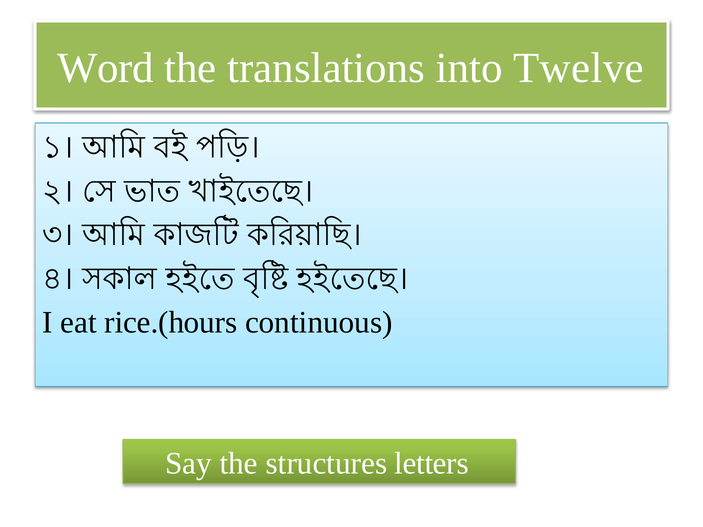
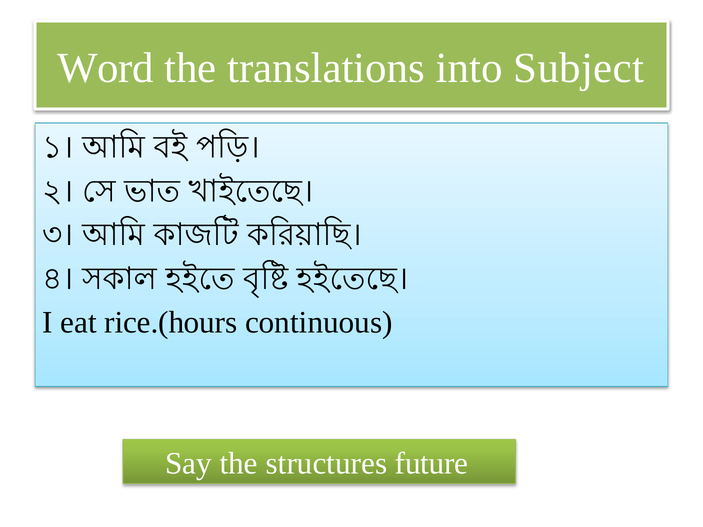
Twelve: Twelve -> Subject (579, 68)
letters: letters -> future (432, 464)
